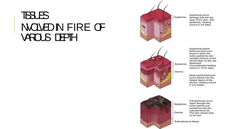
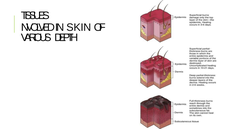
FIRE: FIRE -> SKIN (79, 27)
